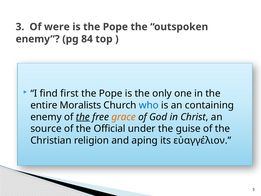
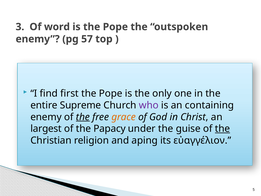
were: were -> word (57, 27)
84: 84 -> 57 (87, 39)
Moralists: Moralists -> Supreme (81, 105)
who colour: blue -> purple (149, 105)
source: source -> largest (46, 129)
Official: Official -> Papacy (110, 129)
the underline: none -> present (223, 129)
